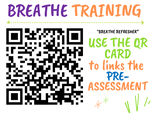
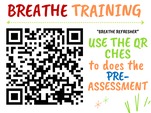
BREATHE colour: purple -> red (37, 10)
CARD: CARD -> CHES (118, 54)
links: links -> does (113, 65)
